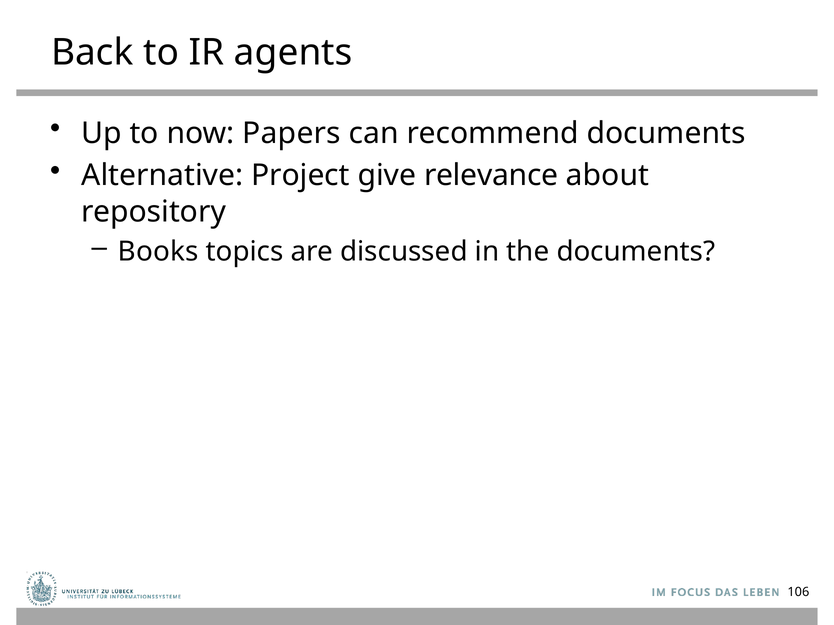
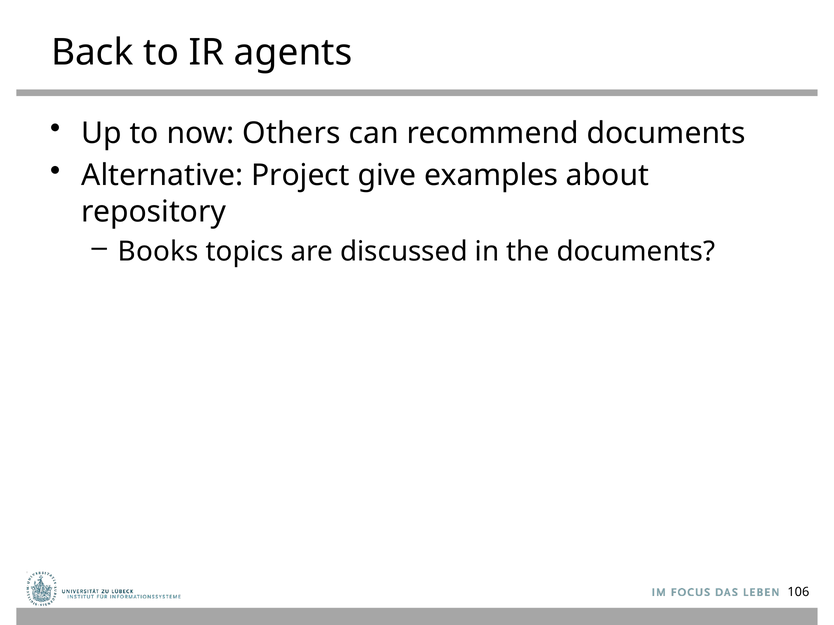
Papers: Papers -> Others (292, 134)
relevance: relevance -> examples (491, 176)
